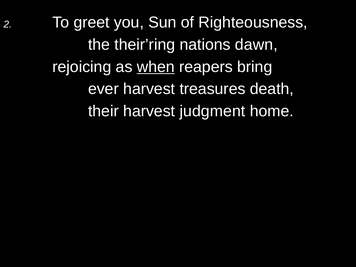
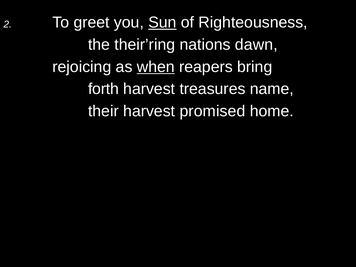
Sun underline: none -> present (162, 23)
ever: ever -> forth (104, 89)
death: death -> name (272, 89)
judgment: judgment -> promised (212, 111)
